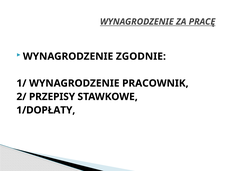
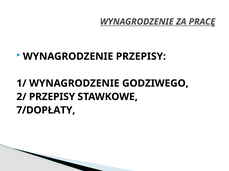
WYNAGRODZENIE ZGODNIE: ZGODNIE -> PRZEPISY (141, 57)
PRACOWNIK: PRACOWNIK -> GODZIWEGO (155, 84)
1/DOPŁATY: 1/DOPŁATY -> 7/DOPŁATY (46, 111)
